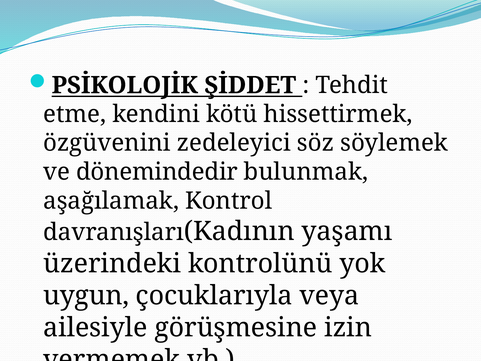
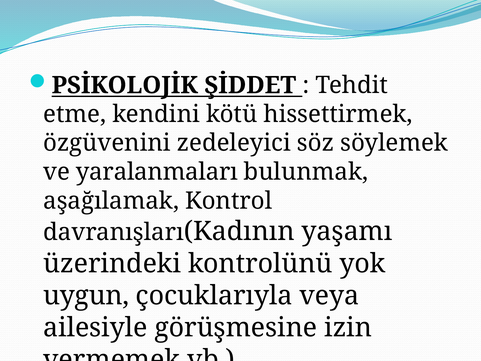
dönemindedir: dönemindedir -> yaralanmaları (157, 172)
